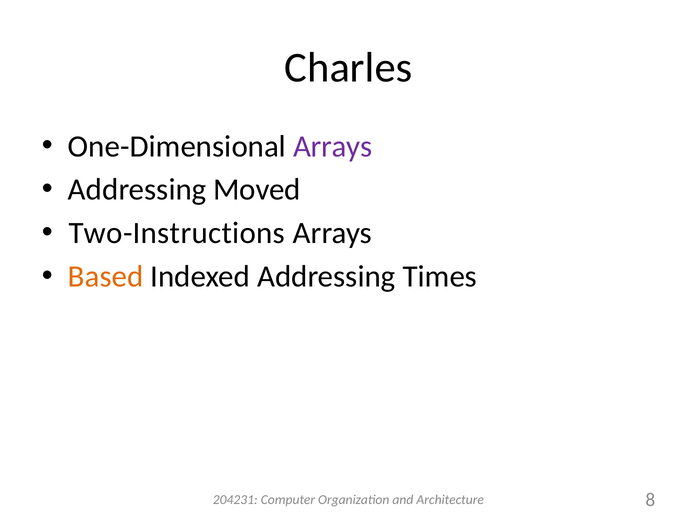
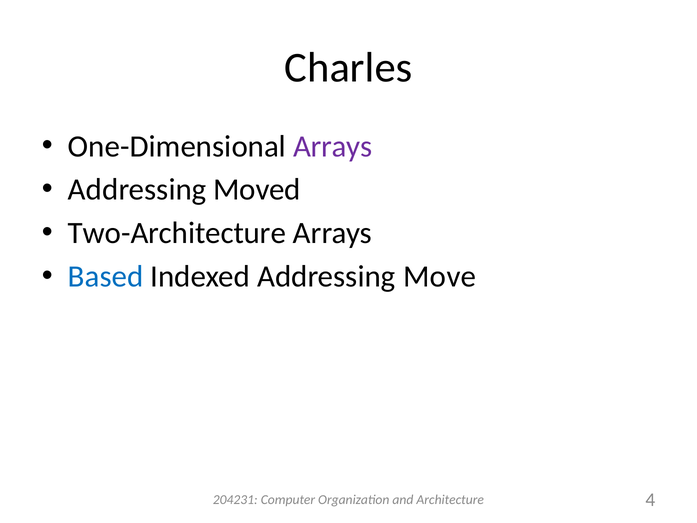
Two-Instructions: Two-Instructions -> Two-Architecture (177, 233)
Based colour: orange -> blue (106, 276)
Times: Times -> Move (440, 276)
8: 8 -> 4 (650, 500)
